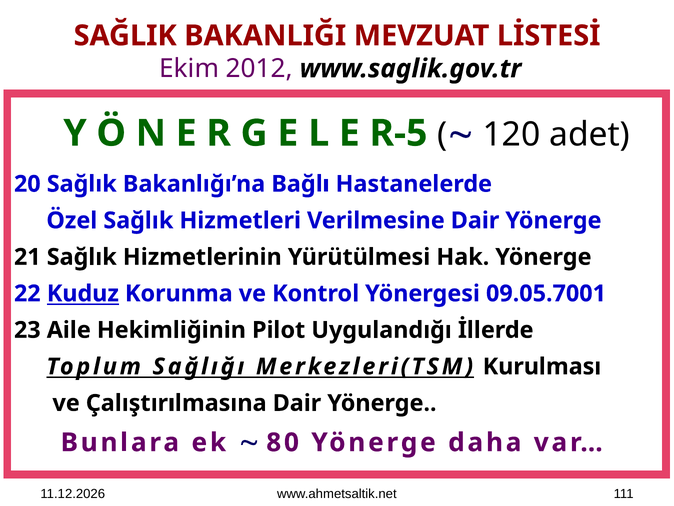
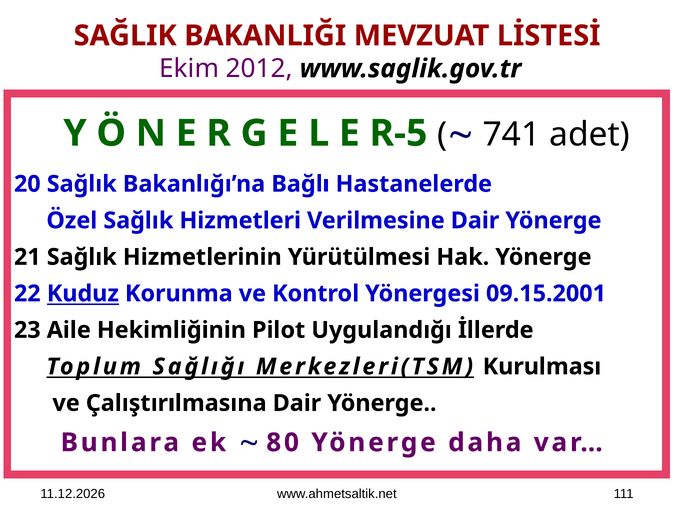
120: 120 -> 741 (512, 134)
09.05.7001: 09.05.7001 -> 09.15.2001 (546, 293)
